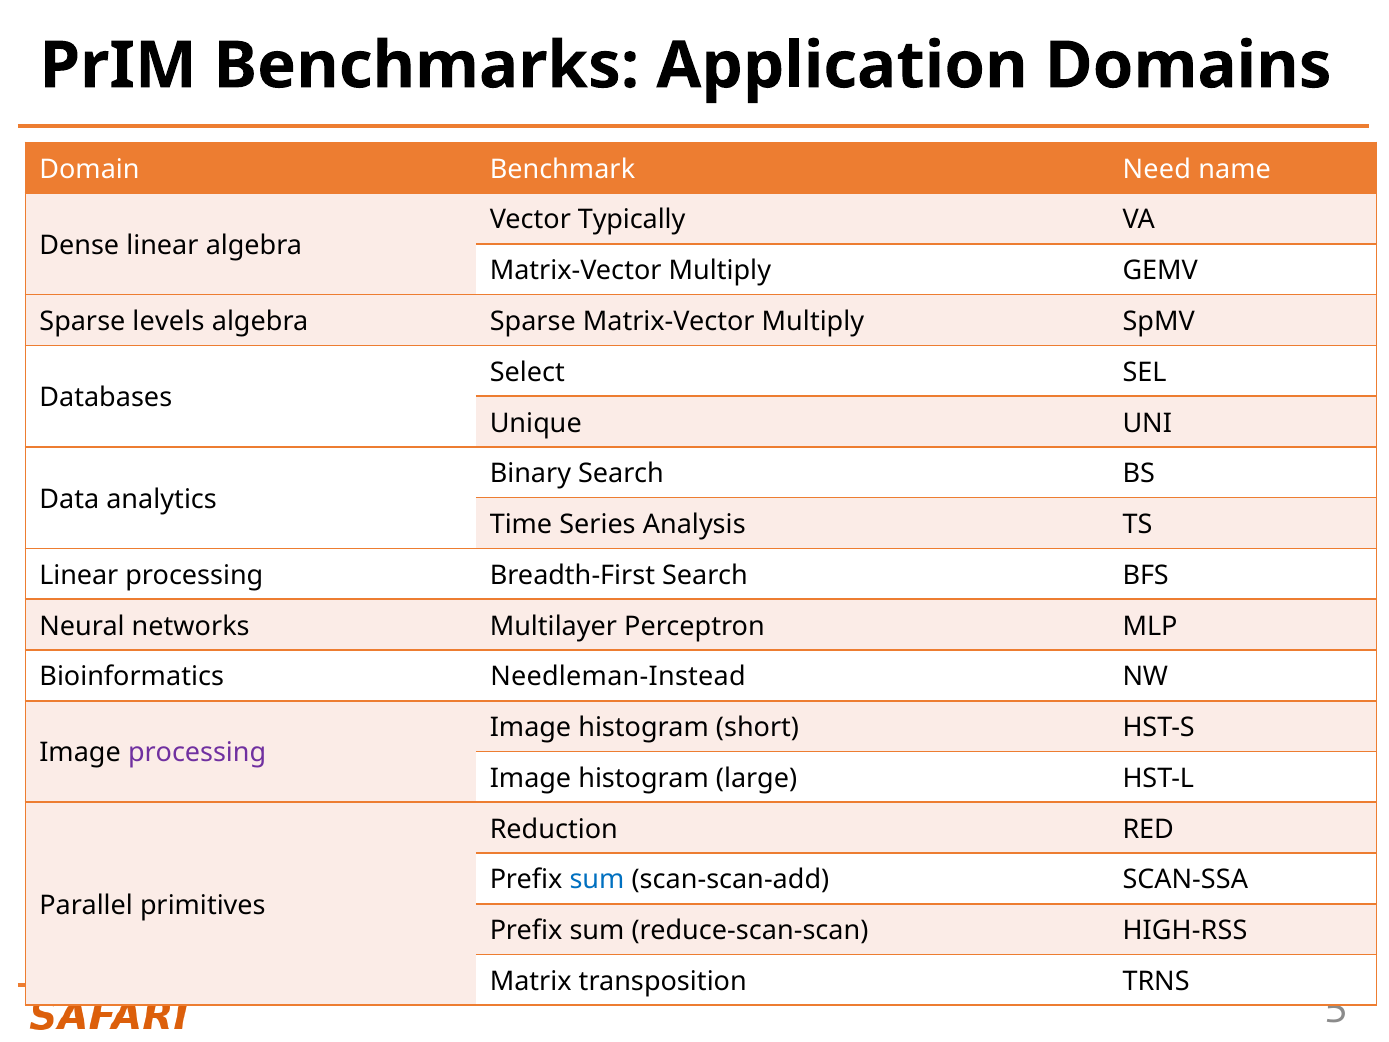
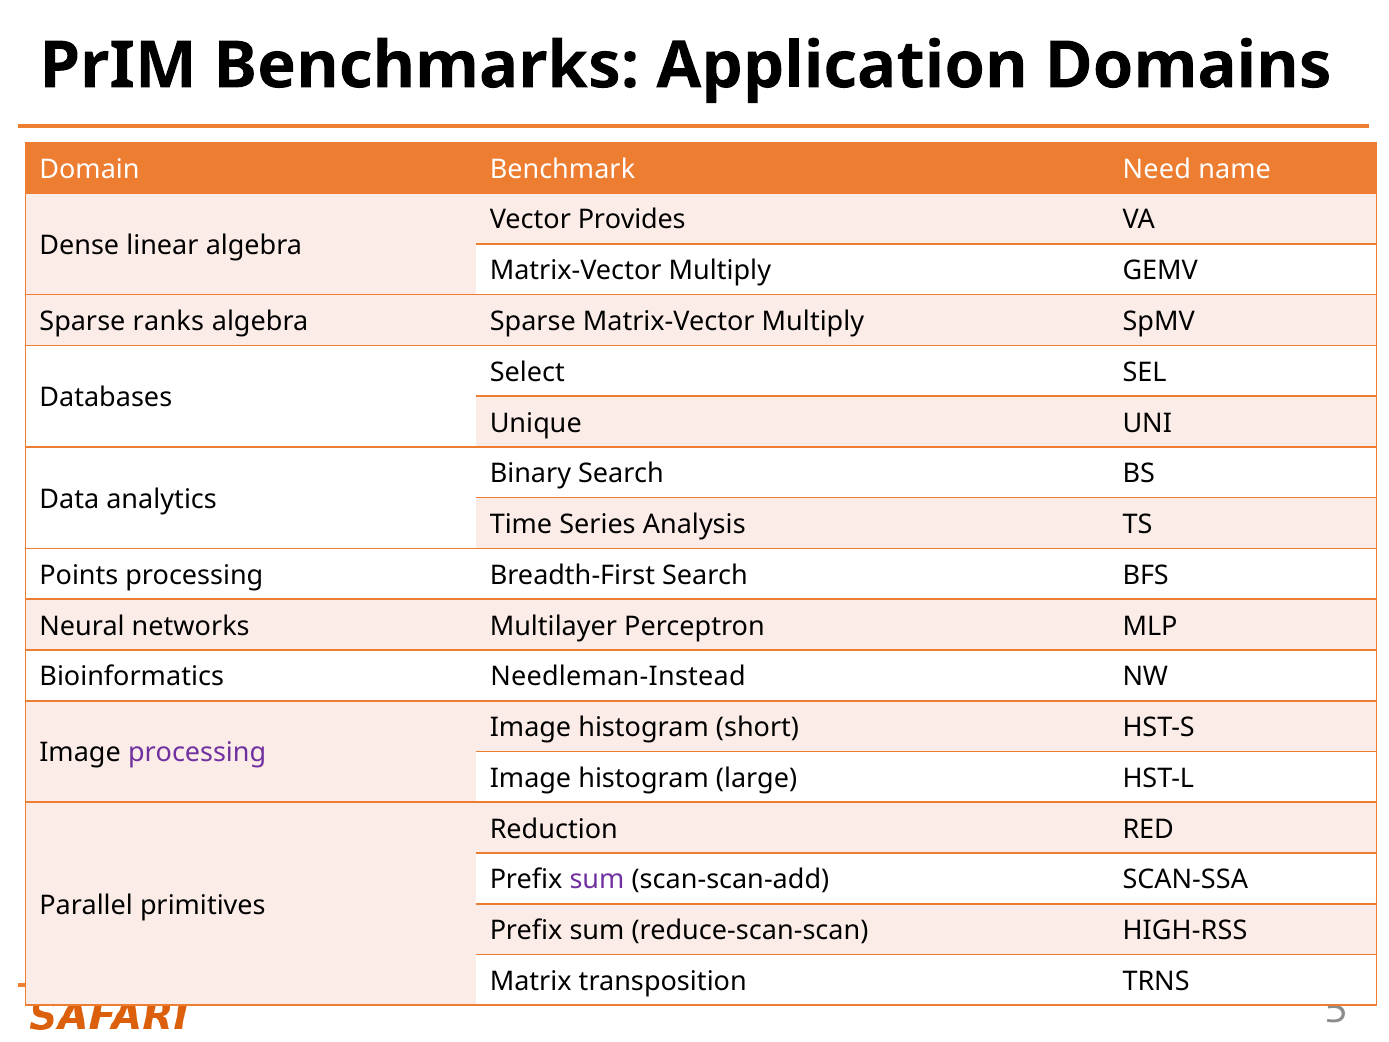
Typically: Typically -> Provides (632, 220)
levels: levels -> ranks (168, 321)
Linear: Linear -> Points (79, 575)
sum colour: blue -> purple (597, 880)
